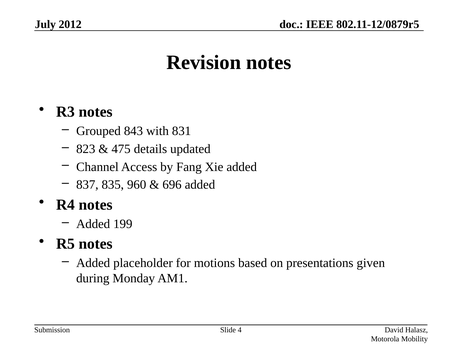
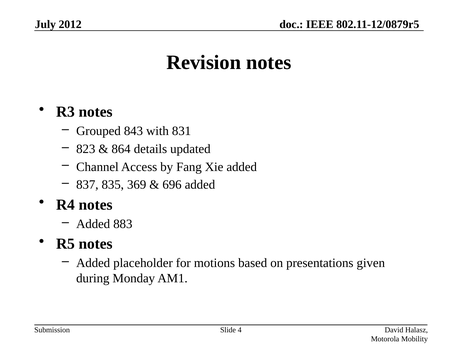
475: 475 -> 864 (121, 149)
960: 960 -> 369 (137, 184)
199: 199 -> 883 (123, 224)
